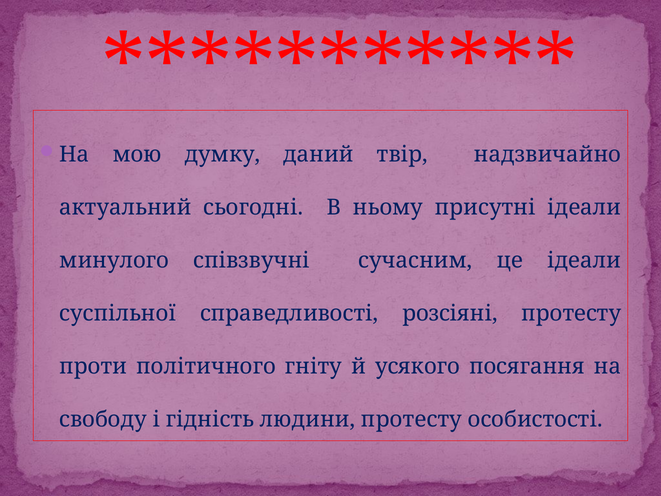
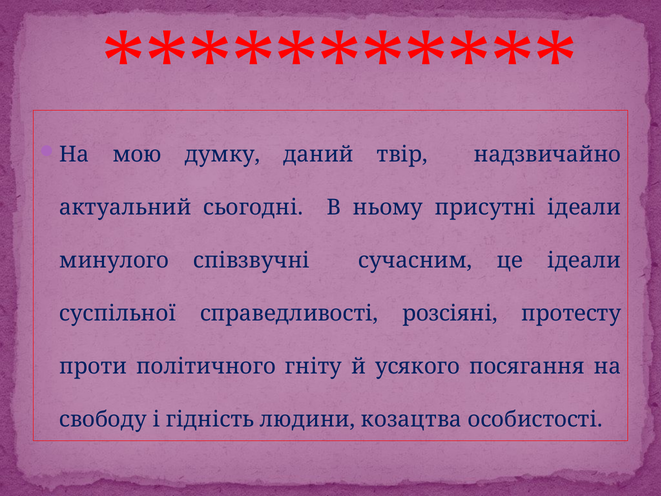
людини протесту: протесту -> козацтва (411, 419)
